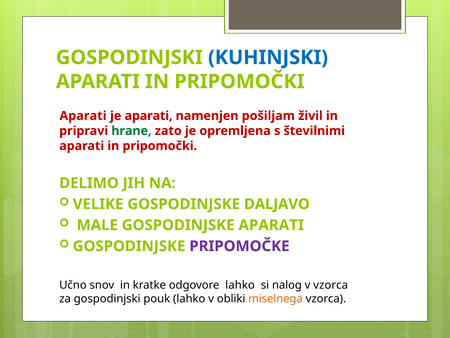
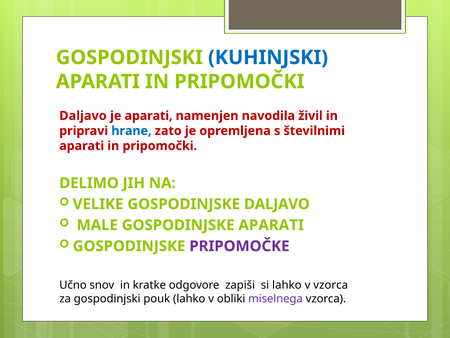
Aparati: Aparati -> Daljavo (83, 116)
pošiljam: pošiljam -> navodila (268, 116)
hrane colour: green -> blue (131, 131)
odgovore lahko: lahko -> zapiši (240, 285)
si nalog: nalog -> lahko (287, 285)
miselnega colour: orange -> purple (276, 298)
